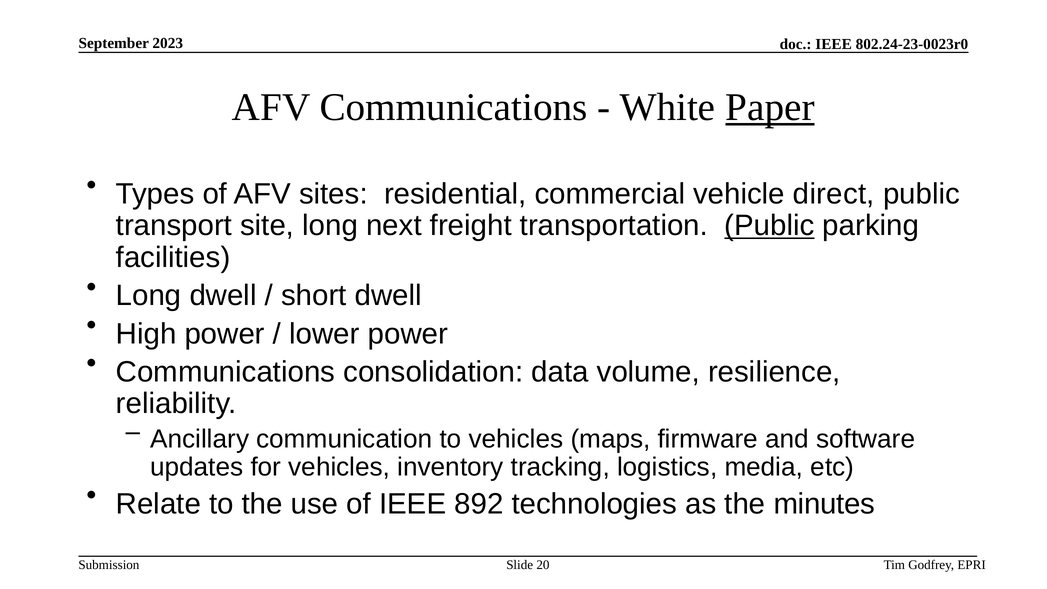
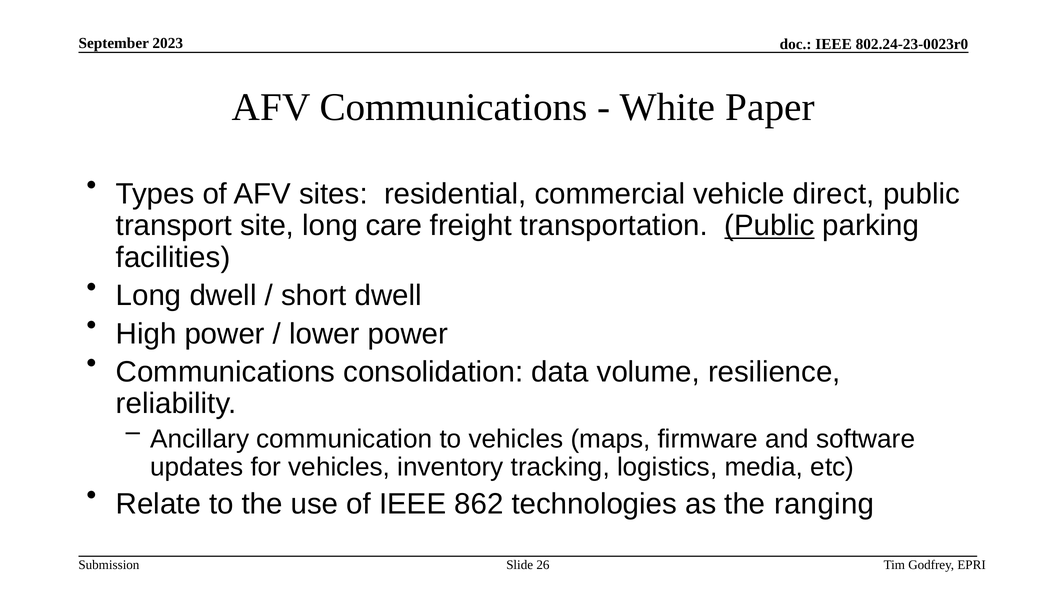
Paper underline: present -> none (770, 107)
next: next -> care (394, 226)
892: 892 -> 862 (479, 504)
minutes: minutes -> ranging (824, 504)
20: 20 -> 26 (543, 565)
